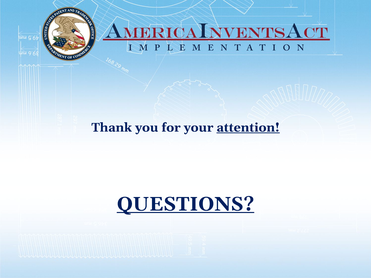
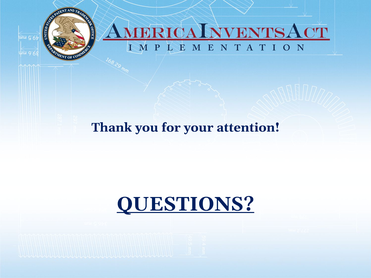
attention underline: present -> none (248, 128)
